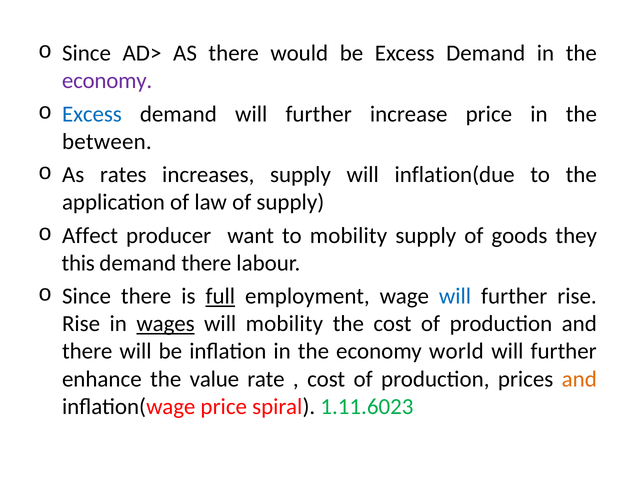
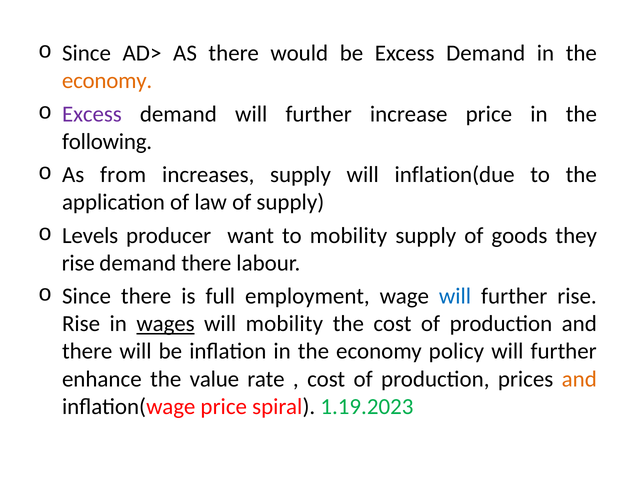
economy colour: purple -> orange (107, 81)
Excess colour: blue -> purple (92, 114)
between: between -> following (107, 142)
rates: rates -> from (123, 175)
Affect: Affect -> Levels (90, 236)
this: this -> rise (78, 263)
full underline: present -> none (220, 296)
world: world -> policy (456, 351)
1.11.6023: 1.11.6023 -> 1.19.2023 (367, 406)
